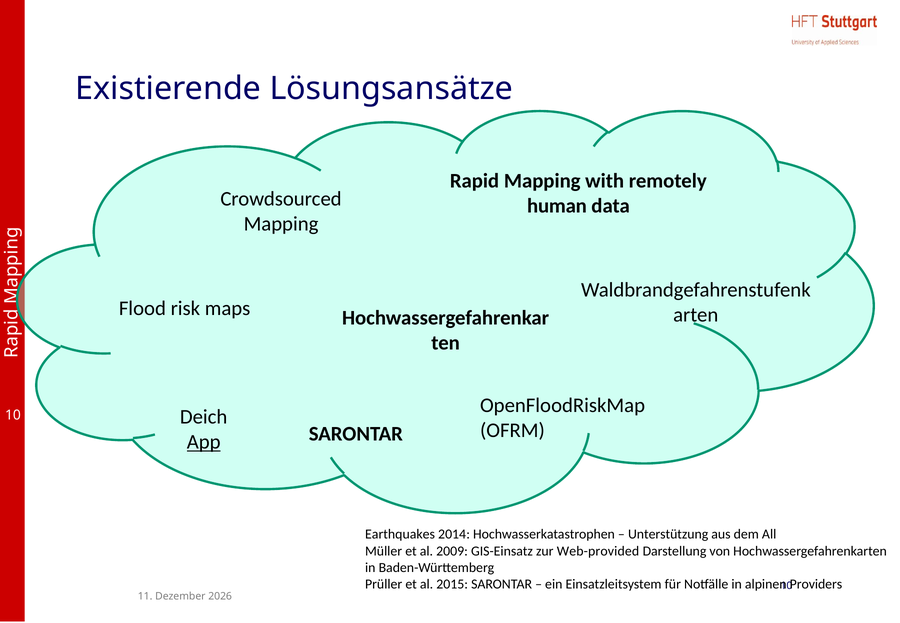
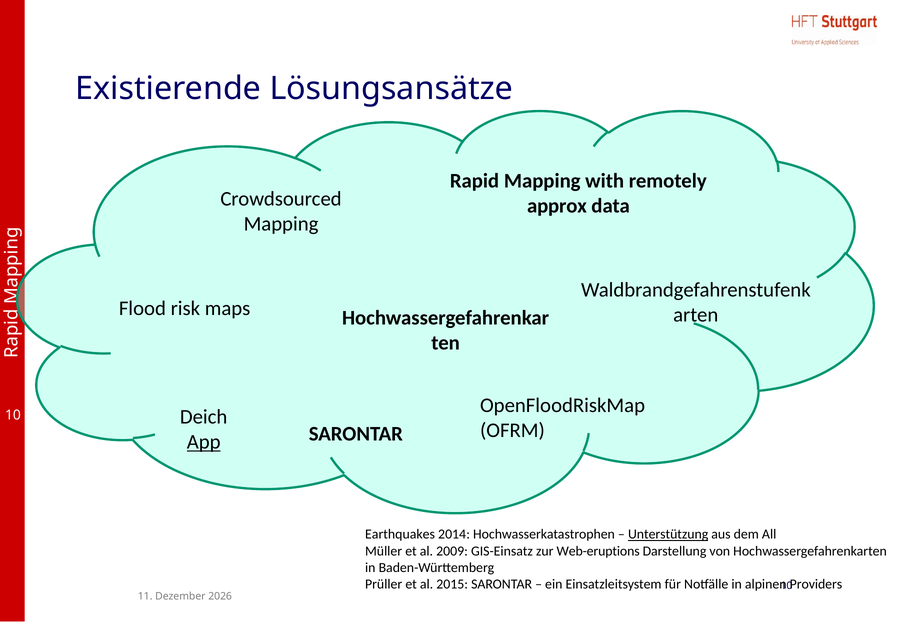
human: human -> approx (557, 206)
Unterstützung underline: none -> present (668, 534)
Web-provided: Web-provided -> Web-eruptions (598, 551)
